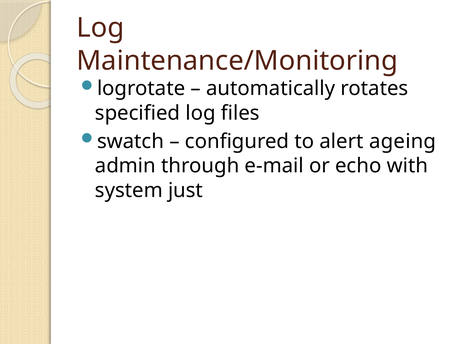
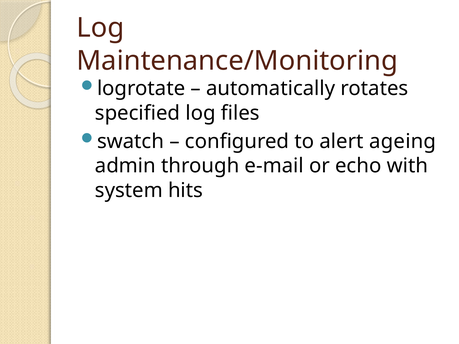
just: just -> hits (185, 190)
